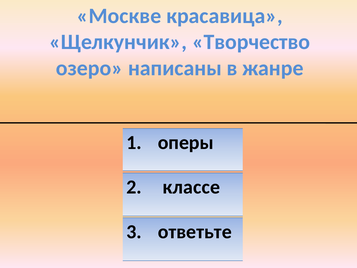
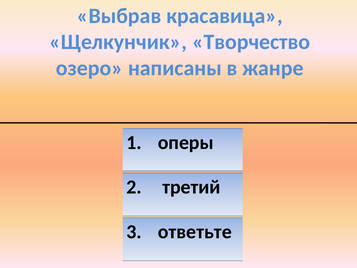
Москве: Москве -> Выбрав (119, 16)
классе: классе -> третий (191, 187)
